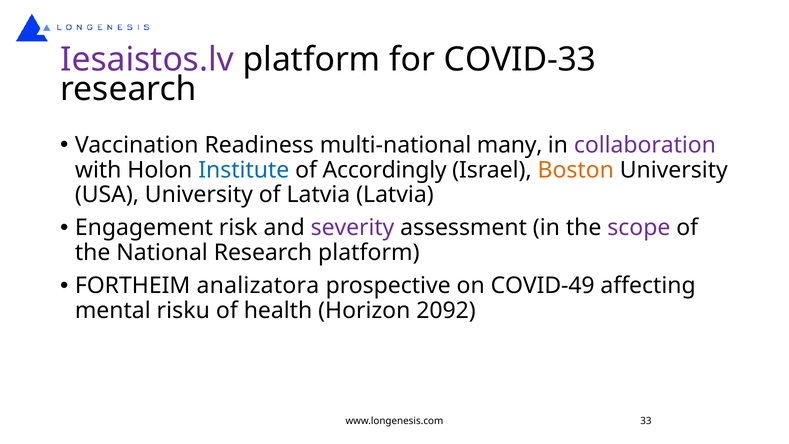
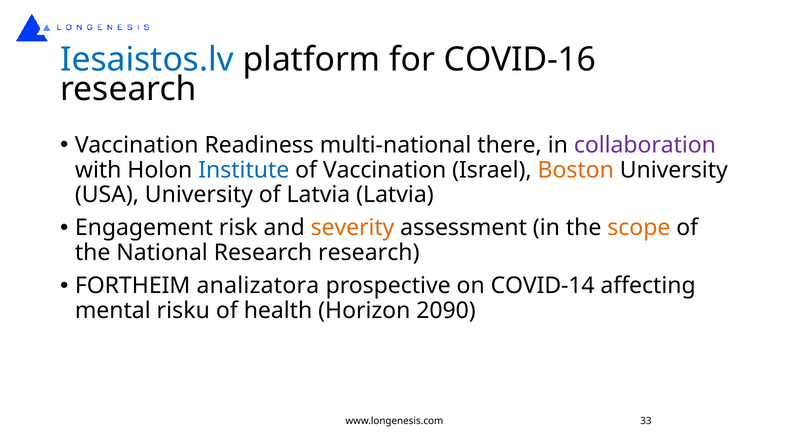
Iesaistos.lv colour: purple -> blue (147, 60)
COVID-33: COVID-33 -> COVID-16 (520, 60)
many: many -> there (510, 145)
of Accordingly: Accordingly -> Vaccination (385, 170)
severity colour: purple -> orange (353, 228)
scope colour: purple -> orange (639, 228)
Research platform: platform -> research (369, 253)
COVID-49: COVID-49 -> COVID-14 (543, 286)
2092: 2092 -> 2090 (446, 311)
